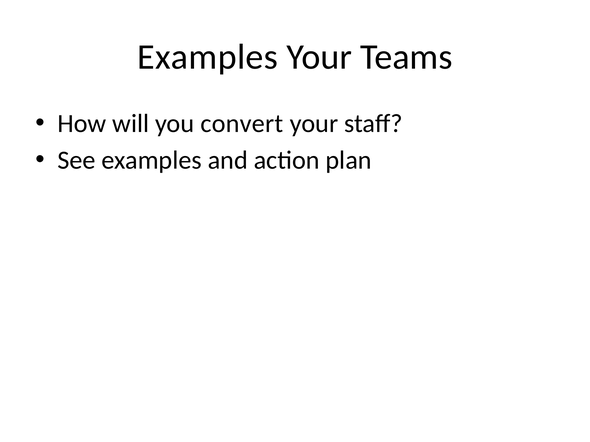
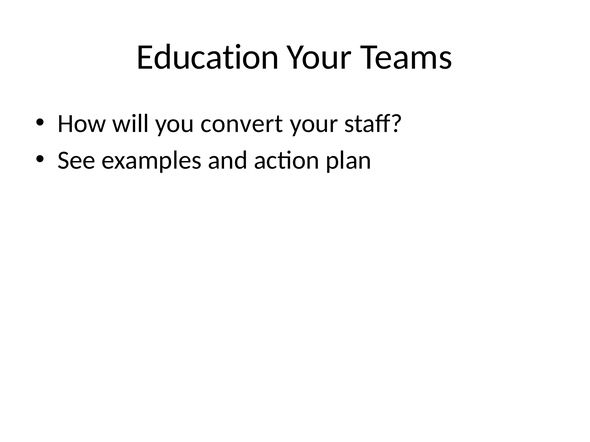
Examples: Examples -> Education (208, 57)
